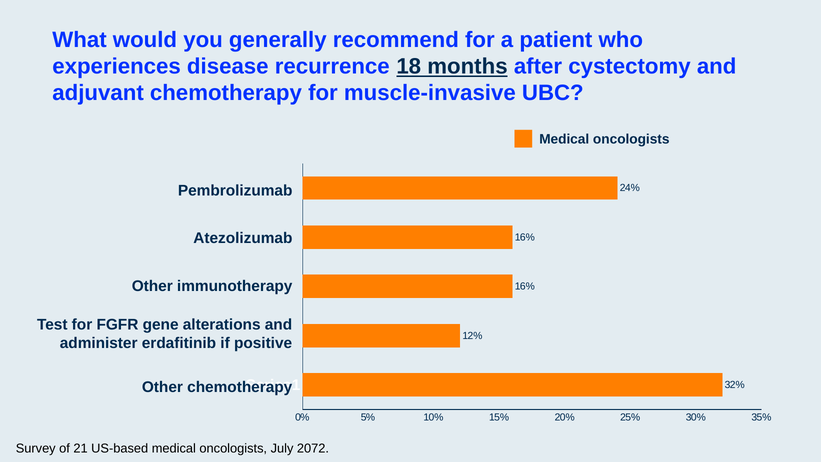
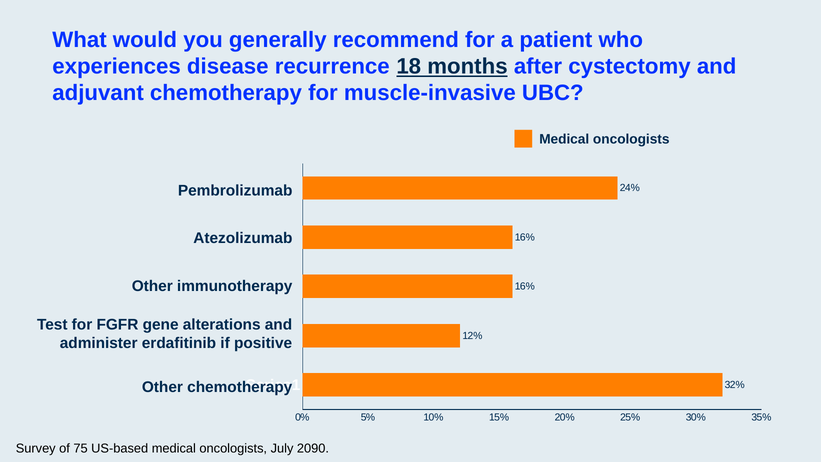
21: 21 -> 75 (81, 448)
2072: 2072 -> 2090 (313, 448)
